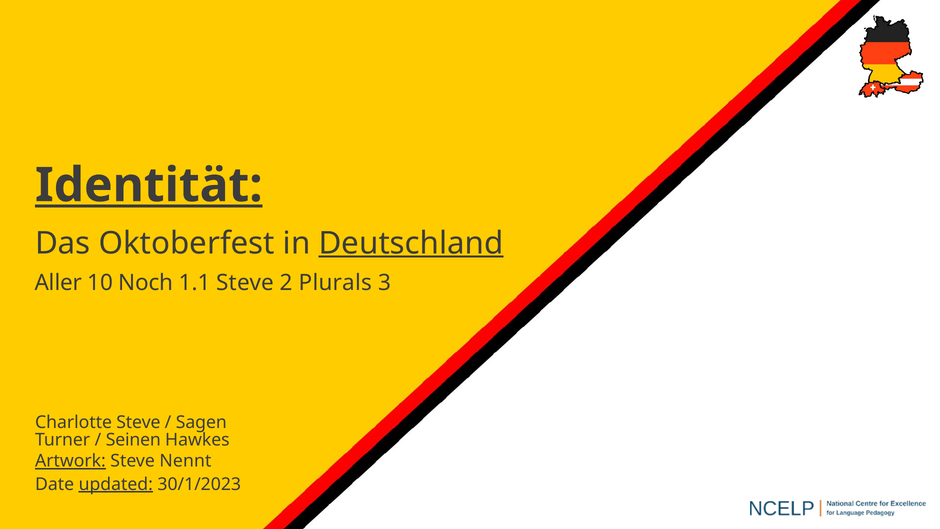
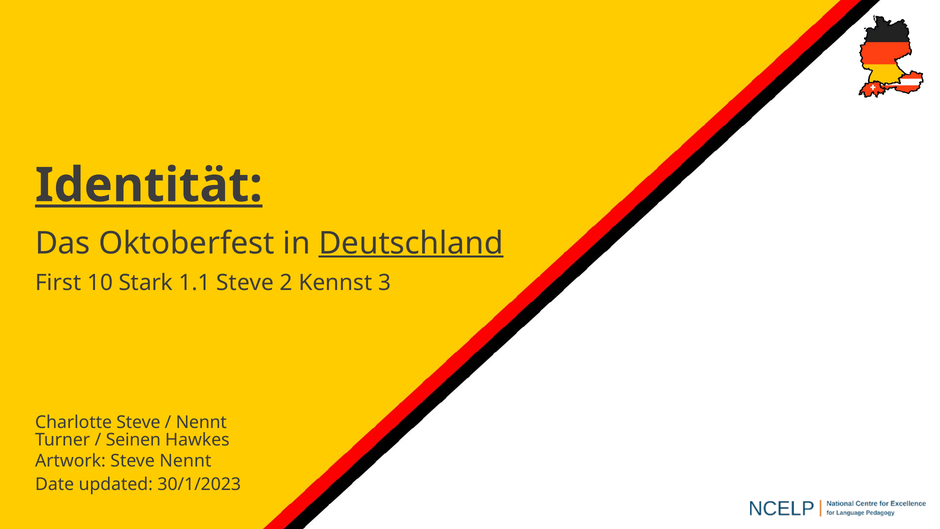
Aller: Aller -> First (58, 283)
Noch: Noch -> Stark (146, 283)
Plurals: Plurals -> Kennst (336, 283)
Sagen: Sagen -> Nennt (201, 422)
Artwork underline: present -> none (70, 461)
updated underline: present -> none (116, 484)
